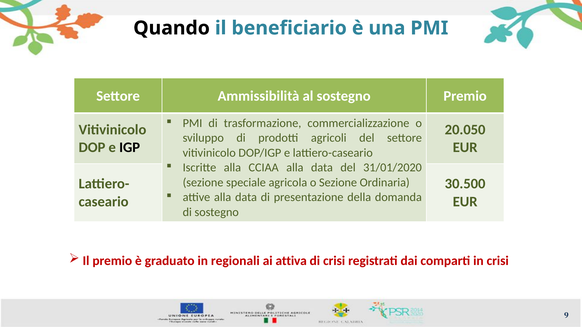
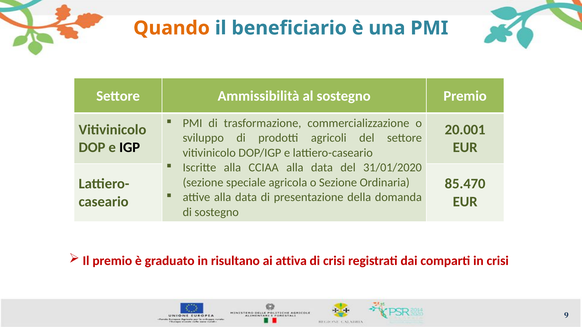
Quando colour: black -> orange (172, 28)
20.050: 20.050 -> 20.001 (465, 130)
30.500: 30.500 -> 85.470 (465, 184)
regionali: regionali -> risultano (235, 261)
